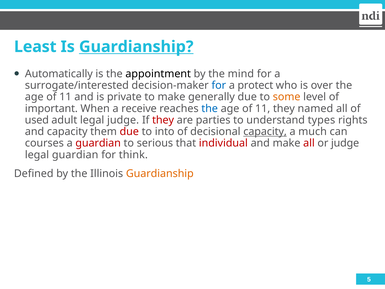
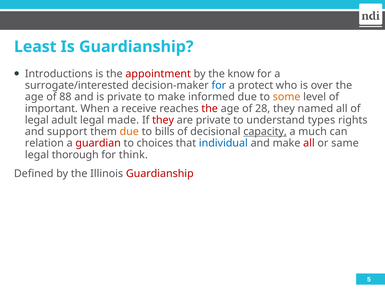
Guardianship underline: present -> none (136, 47)
Automatically: Automatically -> Introductions (59, 74)
appointment colour: black -> red (158, 74)
mind: mind -> know (241, 74)
11: 11 -> 88 (65, 97)
generally: generally -> informed (211, 97)
the colour: blue -> red (210, 108)
11: 11 -> 28 (263, 108)
used: used -> legal (37, 120)
legal judge: judge -> made (123, 120)
are parties: parties -> private (213, 120)
and capacity: capacity -> support (67, 132)
due colour: red -> orange (129, 132)
into: into -> bills (165, 132)
courses: courses -> relation (44, 143)
serious: serious -> choices (155, 143)
individual colour: red -> blue (223, 143)
or judge: judge -> same (345, 143)
legal guardian: guardian -> thorough (75, 155)
Guardianship colour: orange -> red (160, 173)
